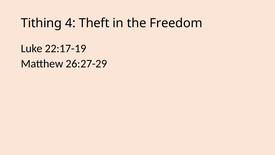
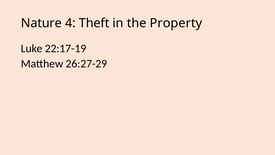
Tithing: Tithing -> Nature (41, 23)
Freedom: Freedom -> Property (176, 23)
